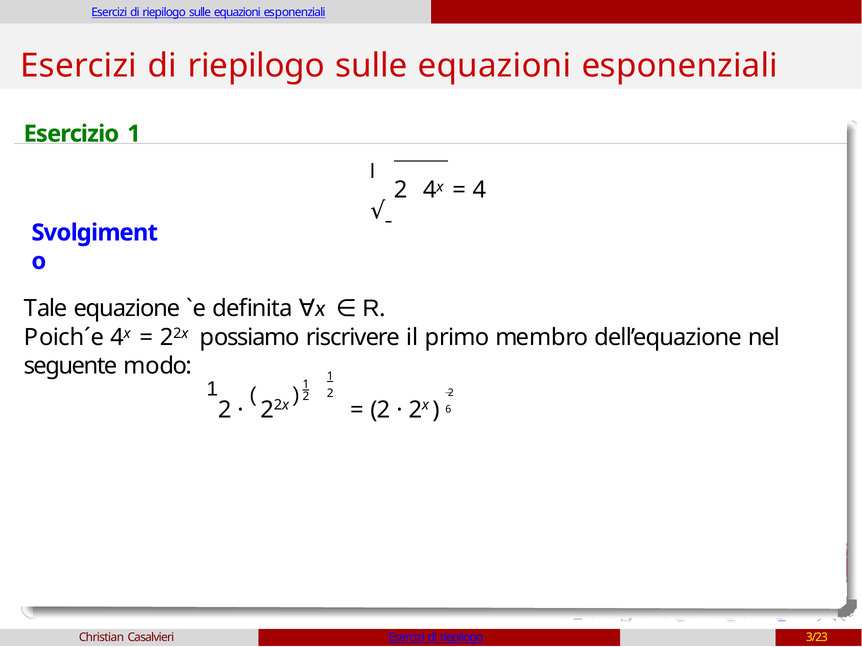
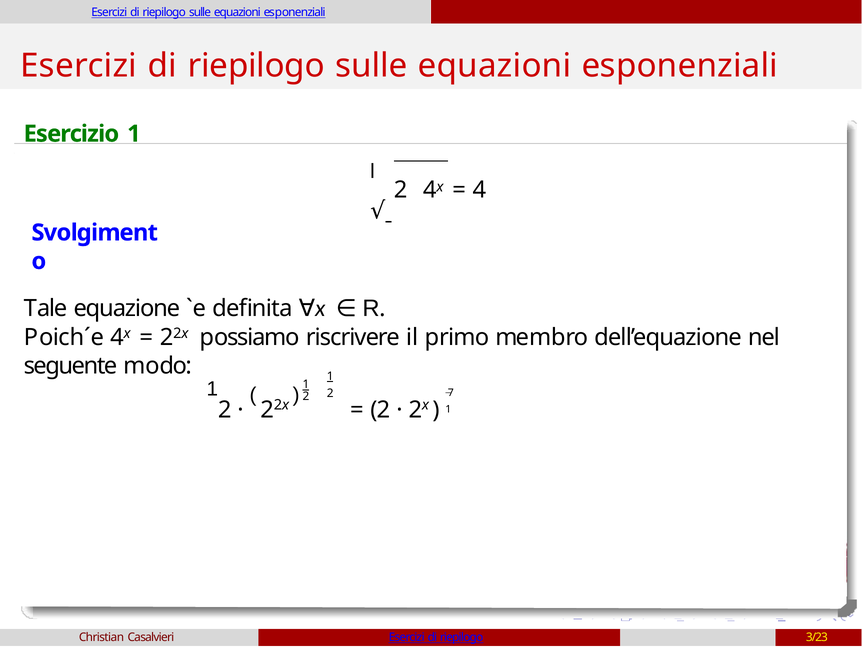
2 2: 2 -> 7 (451, 393)
6: 6 -> 1 (448, 409)
